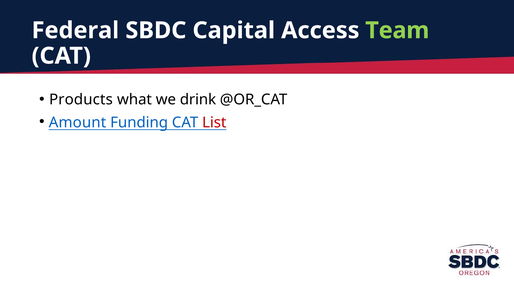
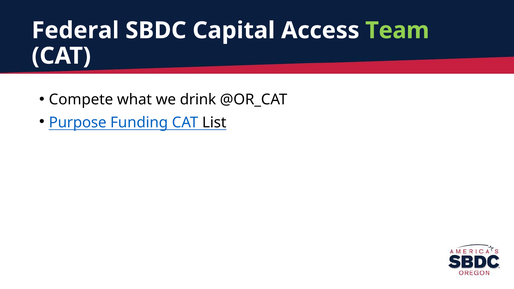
Products: Products -> Compete (81, 100)
Amount: Amount -> Purpose (78, 123)
List colour: red -> black (214, 123)
